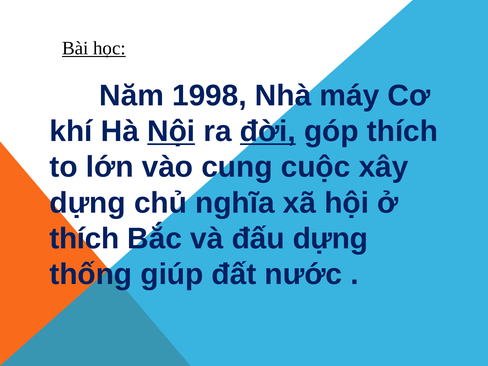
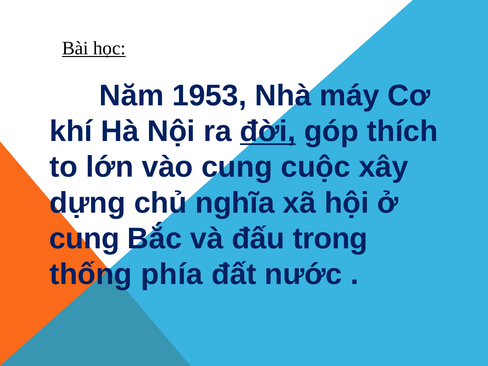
1998: 1998 -> 1953 (209, 96)
Nội underline: present -> none (171, 131)
thích: thích -> cung (84, 239)
đấu dựng: dựng -> trong (330, 239)
giúp: giúp -> phía (172, 274)
